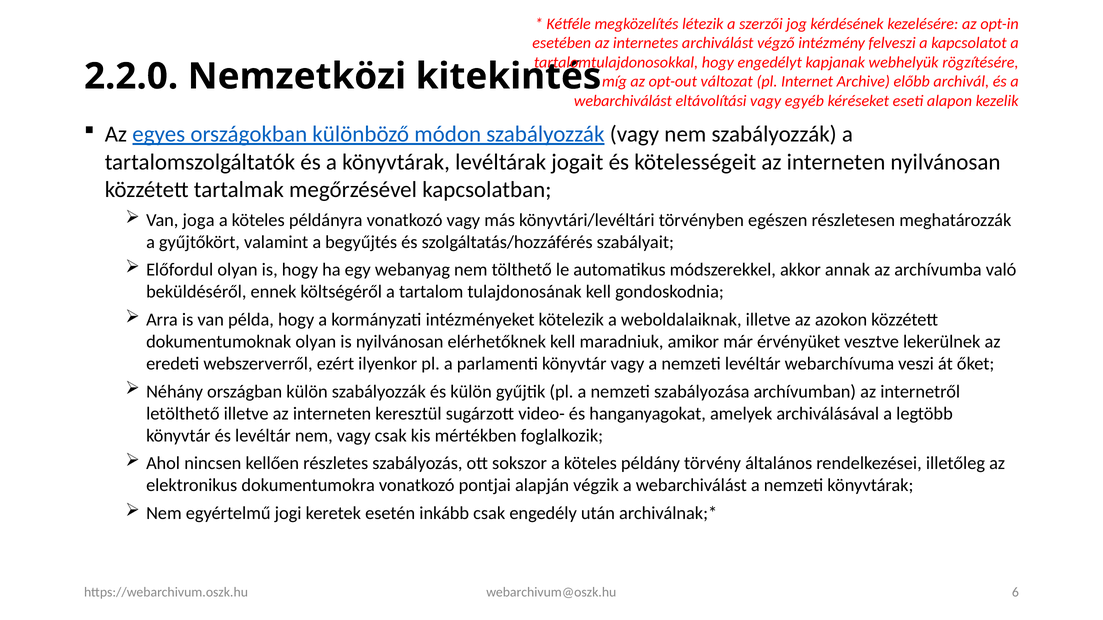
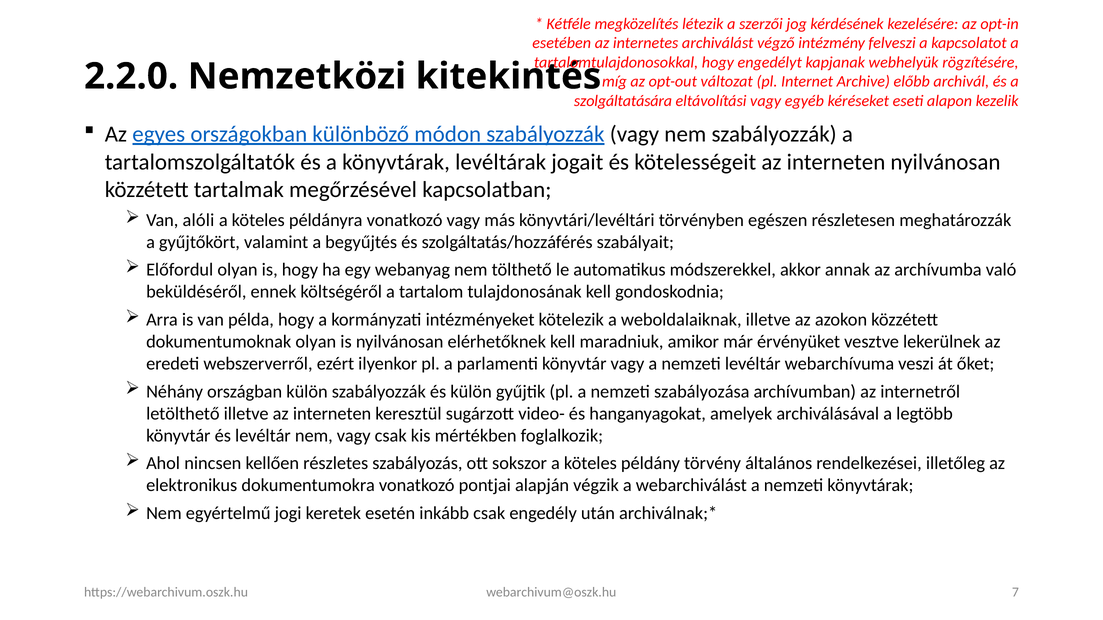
webarchiválást: webarchiválást -> szolgáltatására (623, 101)
joga: joga -> alóli (199, 220)
6: 6 -> 7 (1015, 592)
